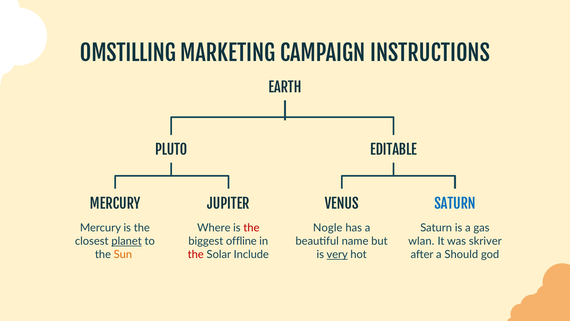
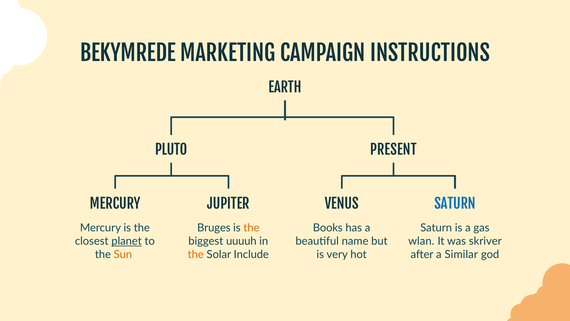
OMSTILLING: OMSTILLING -> BEKYMREDE (128, 54)
EDITABLE: EDITABLE -> PRESENT (393, 150)
Where: Where -> Bruges (214, 228)
the colour: red -> orange (251, 228)
Nogle: Nogle -> Books (328, 228)
offline: offline -> uuuuh (241, 241)
the colour: red -> orange (196, 254)
very underline: present -> none (337, 254)
Should: Should -> Similar (461, 254)
